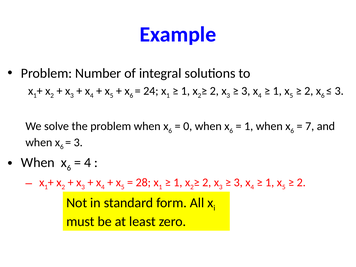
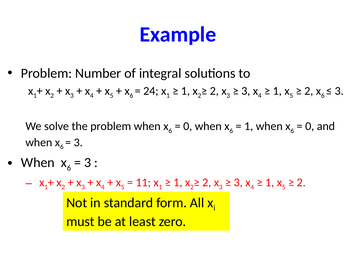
7: 7 -> 0 (310, 126)
4: 4 -> 3 (88, 163)
28: 28 -> 11 (143, 183)
